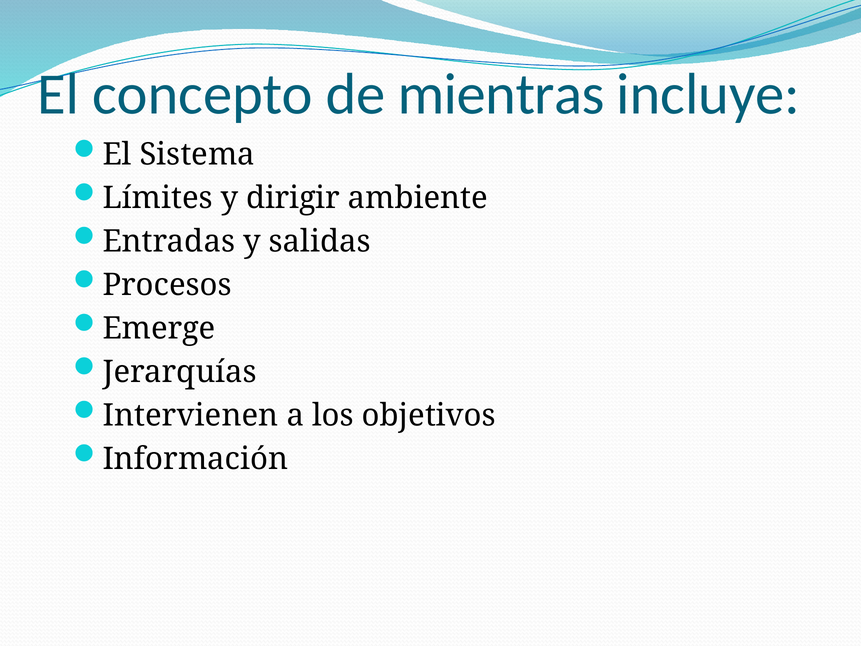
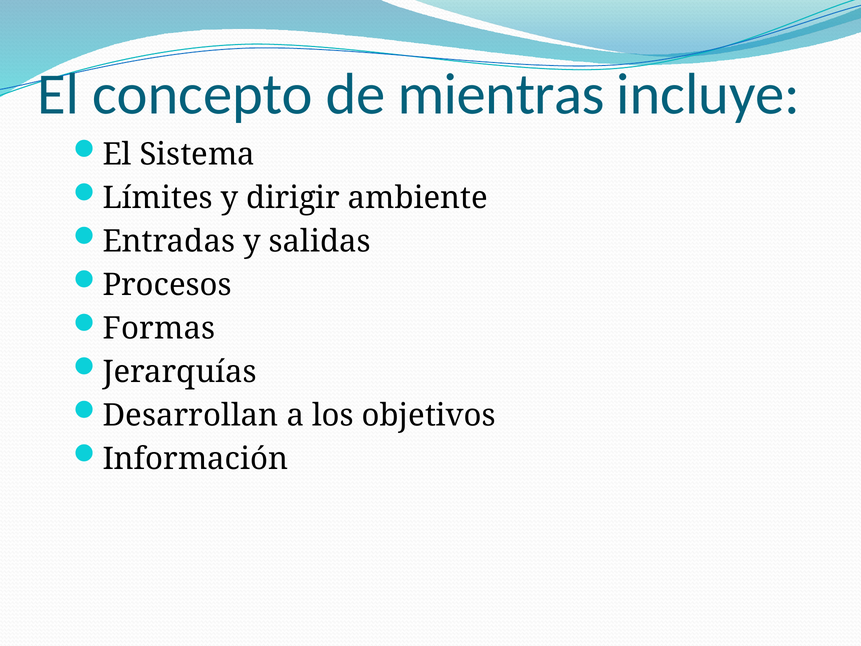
Emerge: Emerge -> Formas (159, 328)
Intervienen: Intervienen -> Desarrollan (191, 415)
